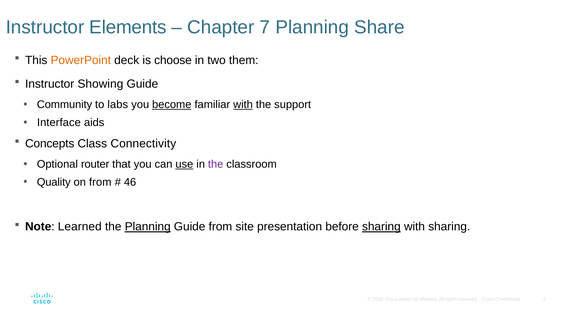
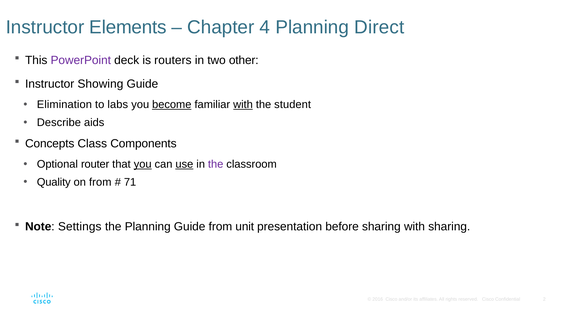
7: 7 -> 4 (265, 27)
Share: Share -> Direct (379, 27)
PowerPoint colour: orange -> purple (81, 60)
choose: choose -> routers (173, 60)
them: them -> other (244, 60)
Community: Community -> Elimination (64, 105)
support: support -> student (293, 105)
Interface: Interface -> Describe (59, 123)
Connectivity: Connectivity -> Components (143, 144)
you underline: none -> present (143, 164)
46: 46 -> 71 (130, 182)
Learned: Learned -> Settings (80, 227)
Planning underline: present -> none (148, 227)
site: site -> unit (245, 227)
sharing underline: present -> none (381, 227)
